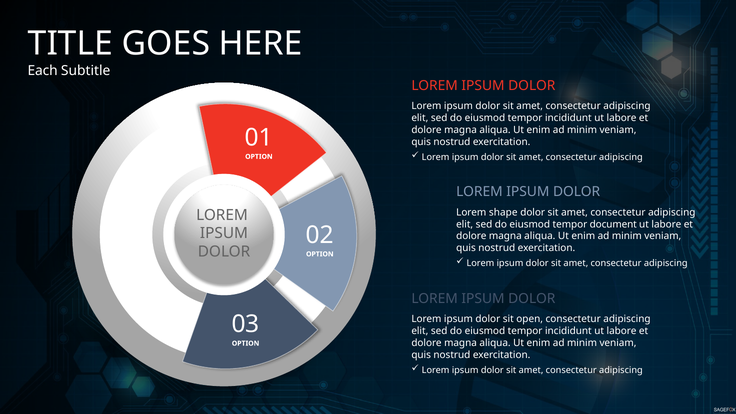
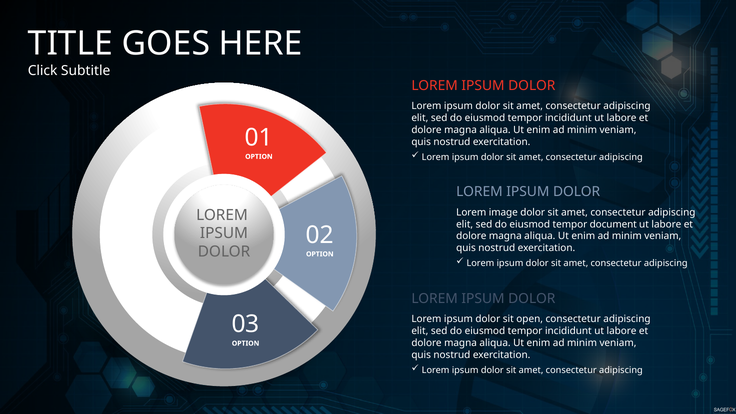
Each: Each -> Click (43, 71)
shape: shape -> image (503, 212)
